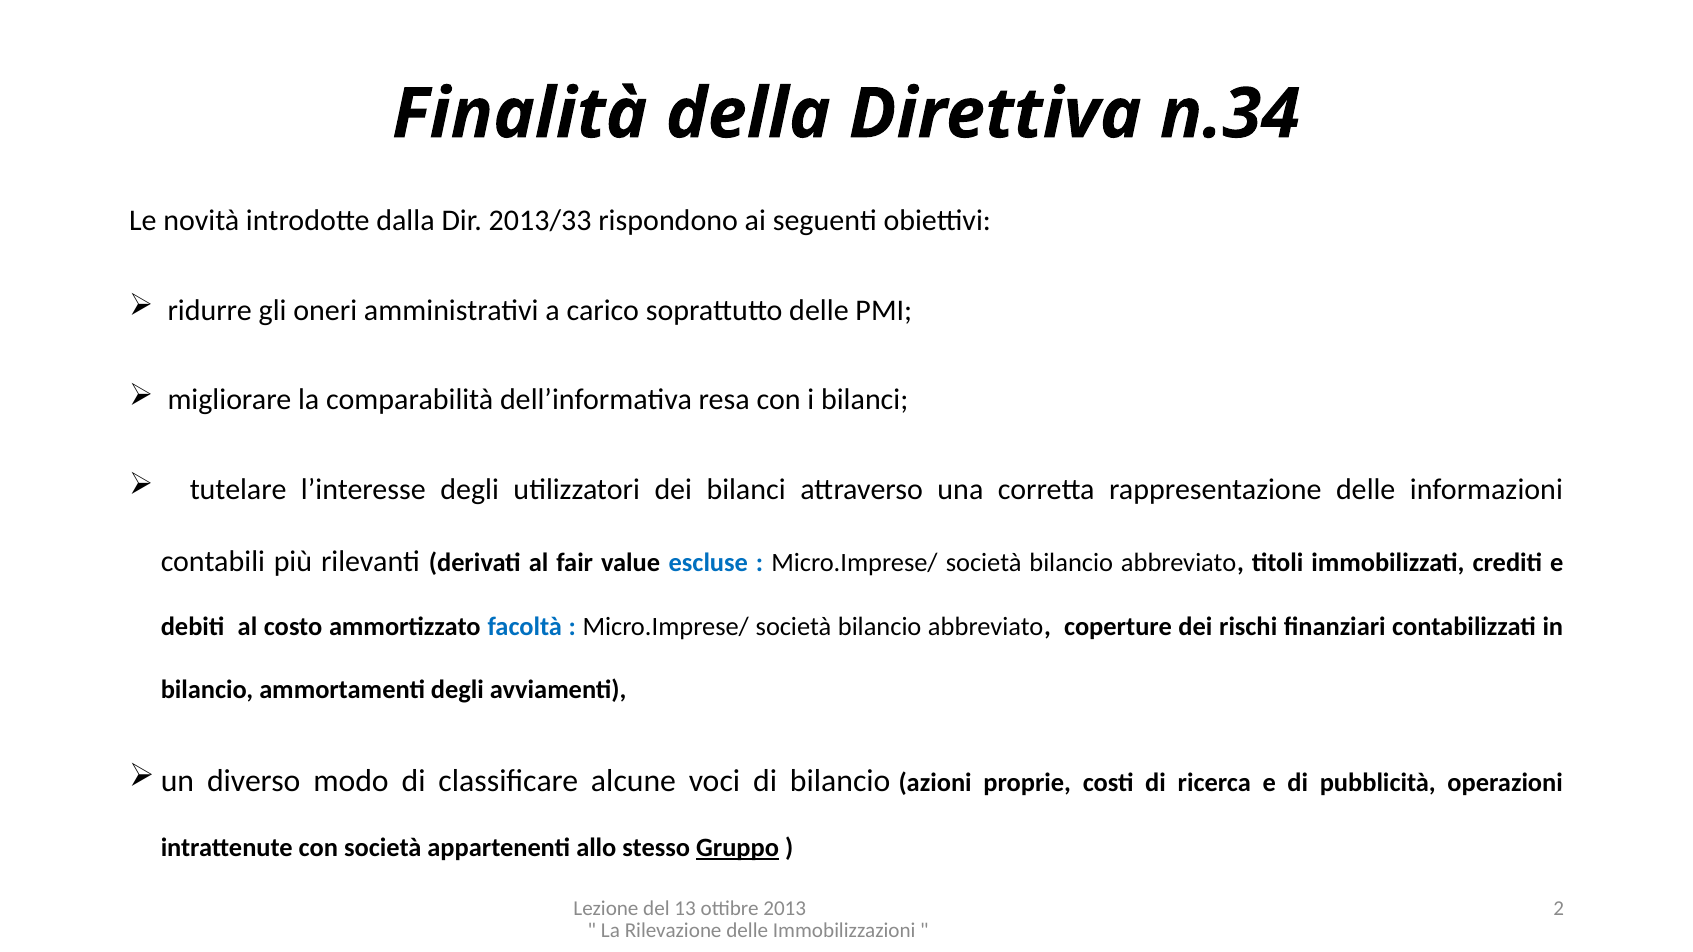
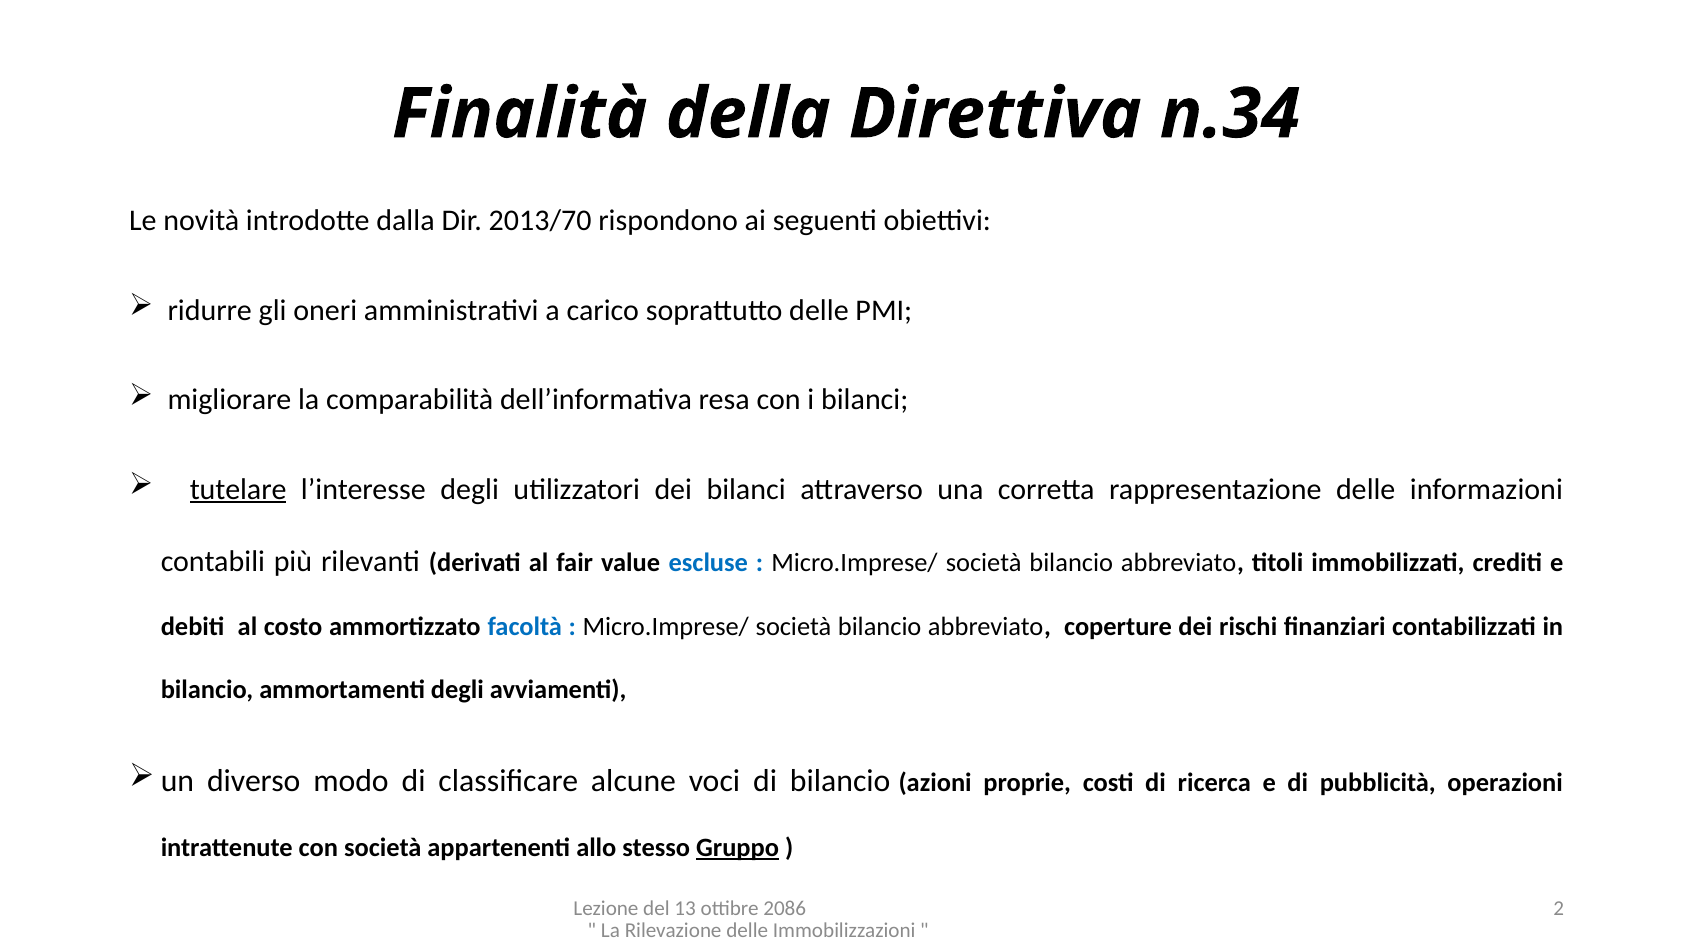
2013/33: 2013/33 -> 2013/70 (540, 221)
tutelare underline: none -> present (238, 490)
2013: 2013 -> 2086 (785, 909)
